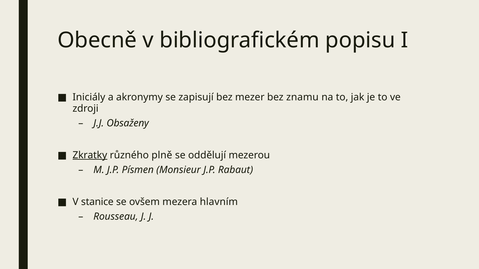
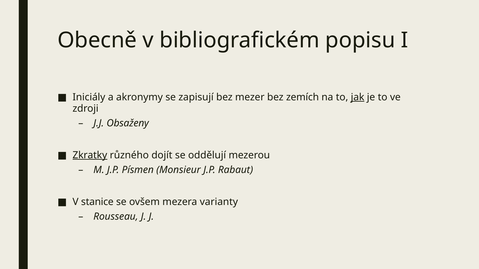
znamu: znamu -> zemích (303, 97)
jak underline: none -> present (358, 97)
plně: plně -> dojít (162, 155)
hlavním: hlavním -> varianty (219, 202)
